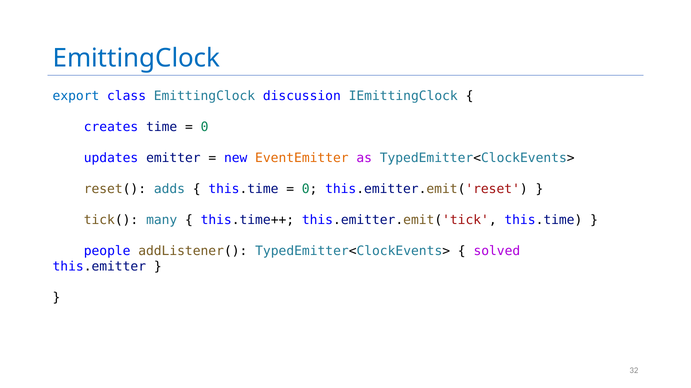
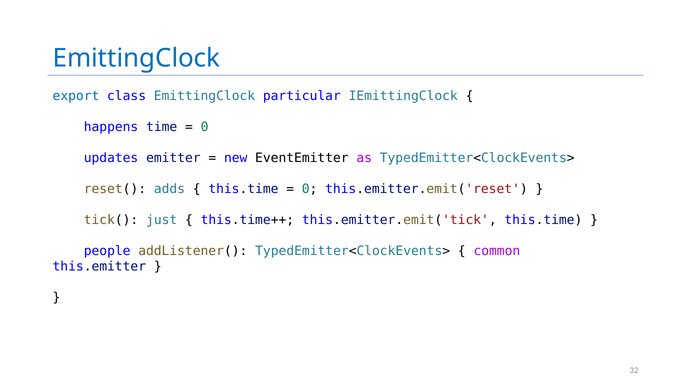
discussion: discussion -> particular (302, 96)
creates: creates -> happens (111, 127)
EventEmitter colour: orange -> black (302, 158)
many: many -> just (162, 220)
solved: solved -> common (497, 251)
